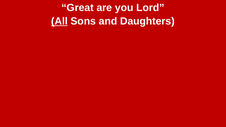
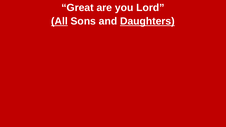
Daughters underline: none -> present (147, 21)
